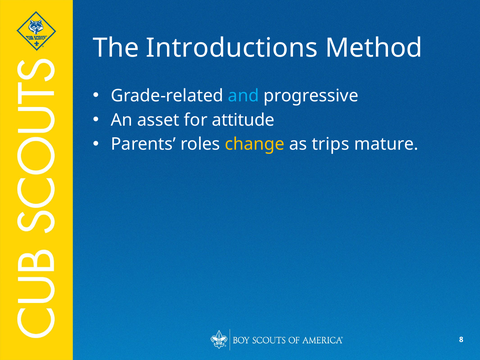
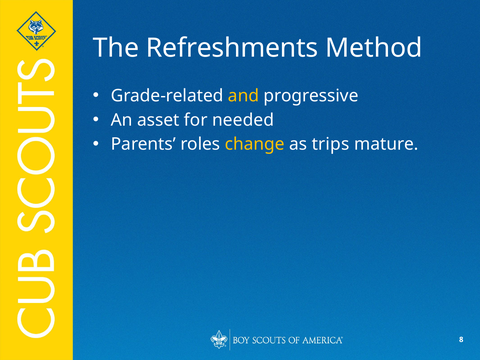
Introductions: Introductions -> Refreshments (232, 48)
and colour: light blue -> yellow (244, 96)
attitude: attitude -> needed (243, 120)
